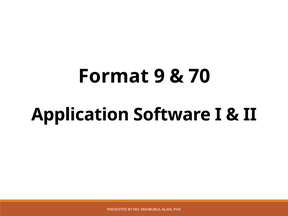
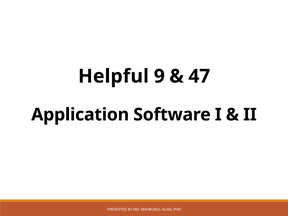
Format: Format -> Helpful (113, 76)
70: 70 -> 47 (199, 76)
